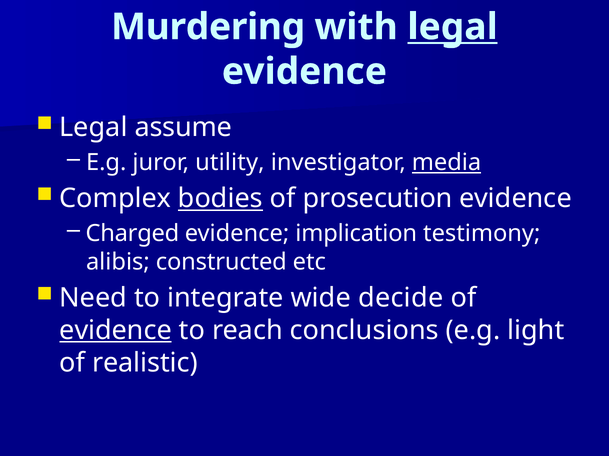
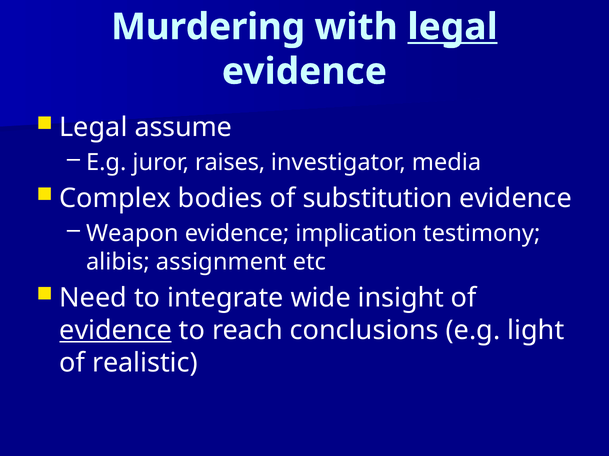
utility: utility -> raises (230, 163)
media underline: present -> none (447, 163)
bodies underline: present -> none (220, 199)
prosecution: prosecution -> substitution (378, 199)
Charged: Charged -> Weapon (132, 234)
constructed: constructed -> assignment (221, 262)
decide: decide -> insight (401, 298)
